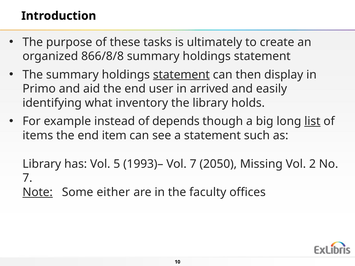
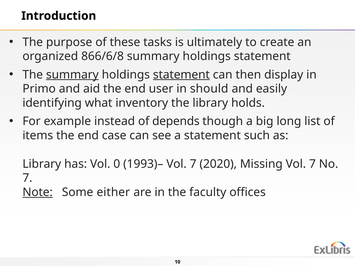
866/8/8: 866/8/8 -> 866/6/8 (103, 56)
summary underline: none -> present (72, 75)
arrived: arrived -> should (209, 89)
list underline: present -> none (312, 121)
item: item -> case (114, 136)
5: 5 -> 0 (117, 164)
2050: 2050 -> 2020 (218, 164)
Missing Vol 2: 2 -> 7 (312, 164)
